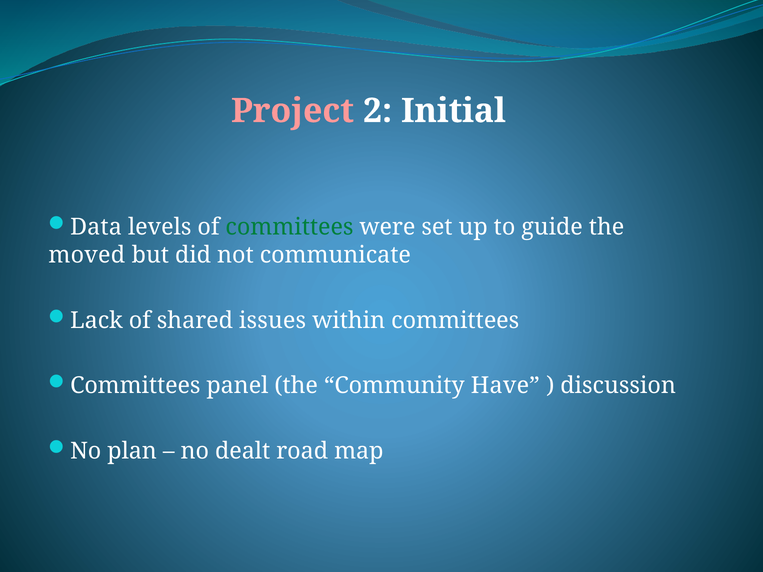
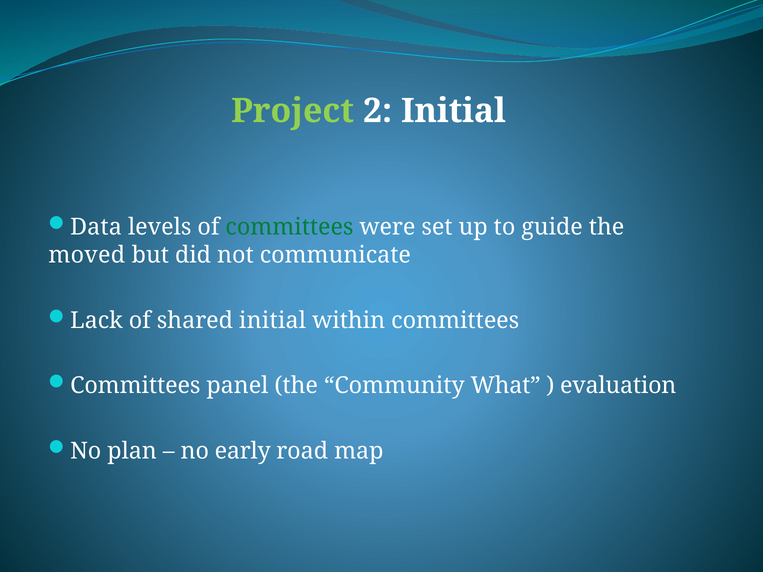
Project colour: pink -> light green (293, 111)
shared issues: issues -> initial (273, 321)
Have: Have -> What (506, 386)
discussion: discussion -> evaluation (618, 386)
dealt: dealt -> early (243, 451)
